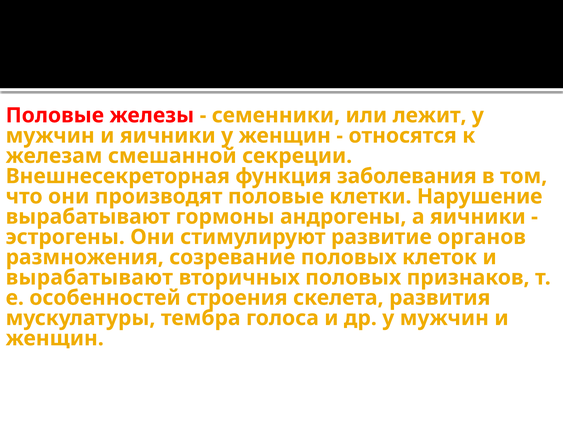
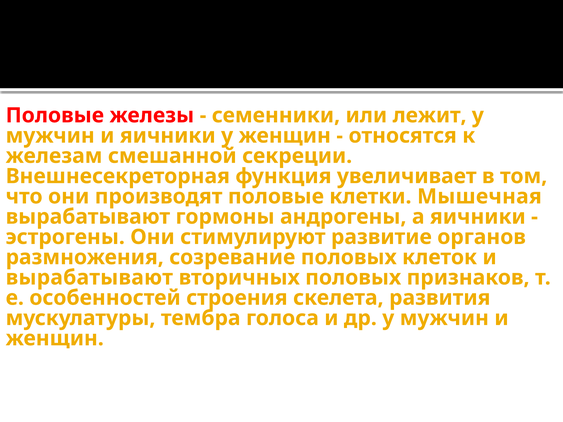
заболевания: заболевания -> увеличивает (407, 176)
Нарушение: Нарушение -> Мышечная (479, 197)
